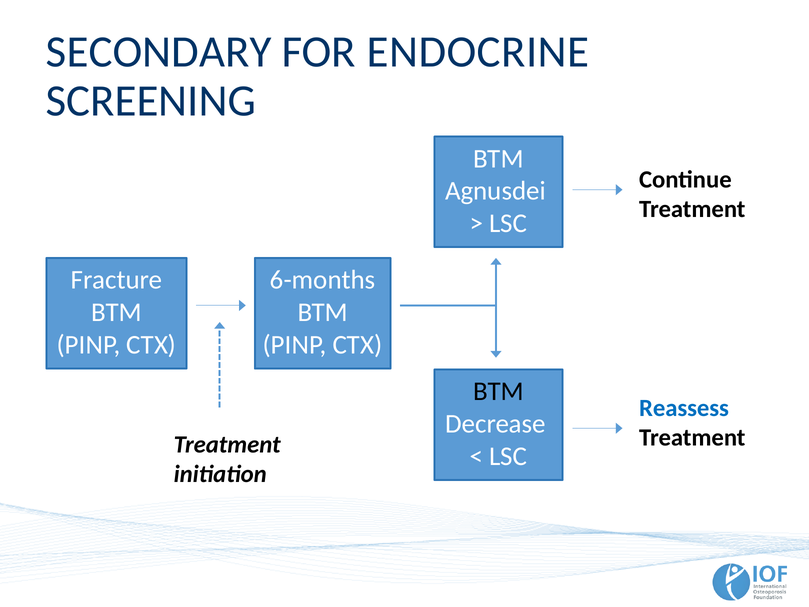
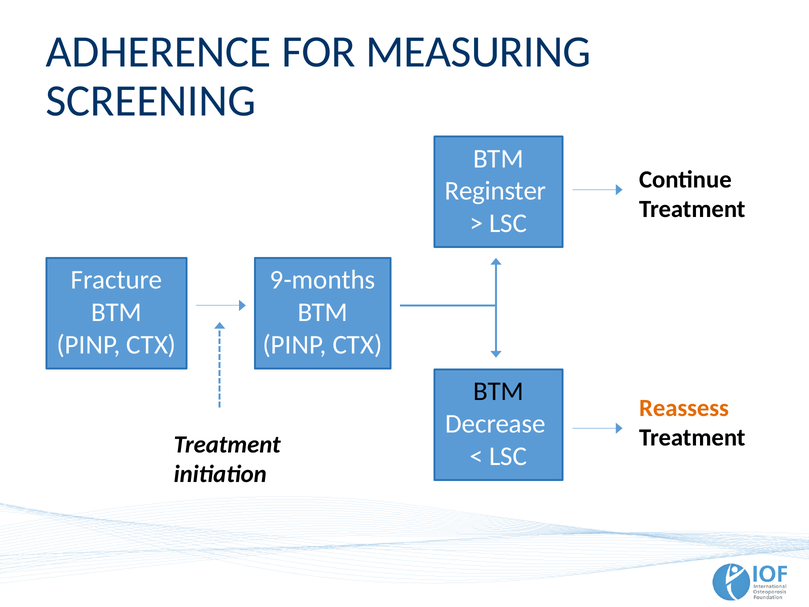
SECONDARY: SECONDARY -> ADHERENCE (159, 52)
ENDOCRINE: ENDOCRINE -> MEASURING (478, 52)
Agnusdei: Agnusdei -> Reginster (496, 191)
6-months: 6-months -> 9-months (323, 280)
Reassess colour: blue -> orange (684, 408)
